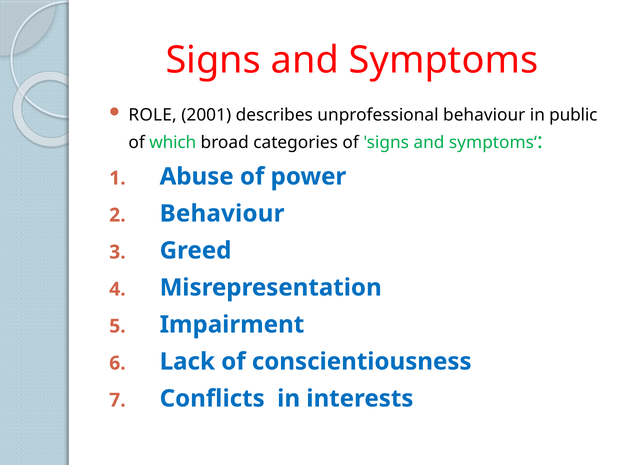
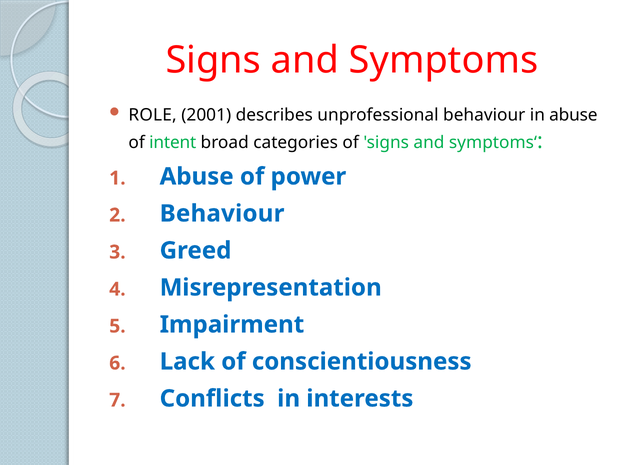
in public: public -> abuse (573, 115)
which: which -> intent (173, 143)
